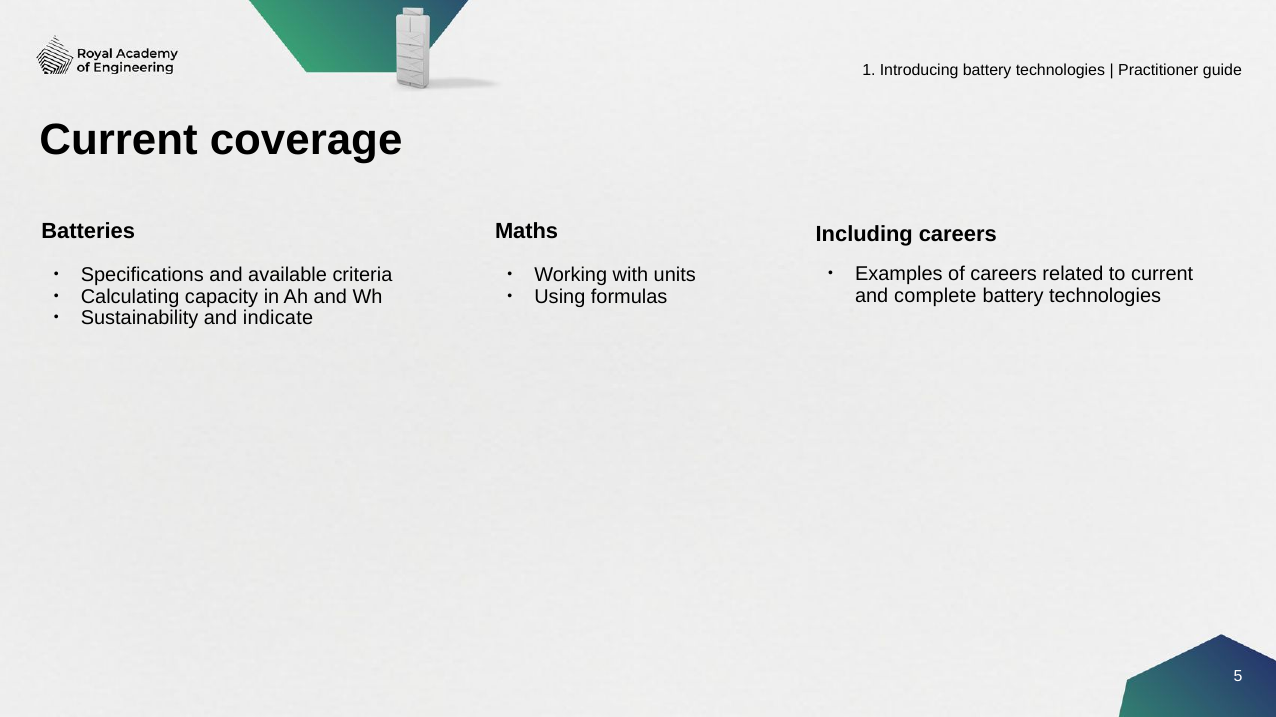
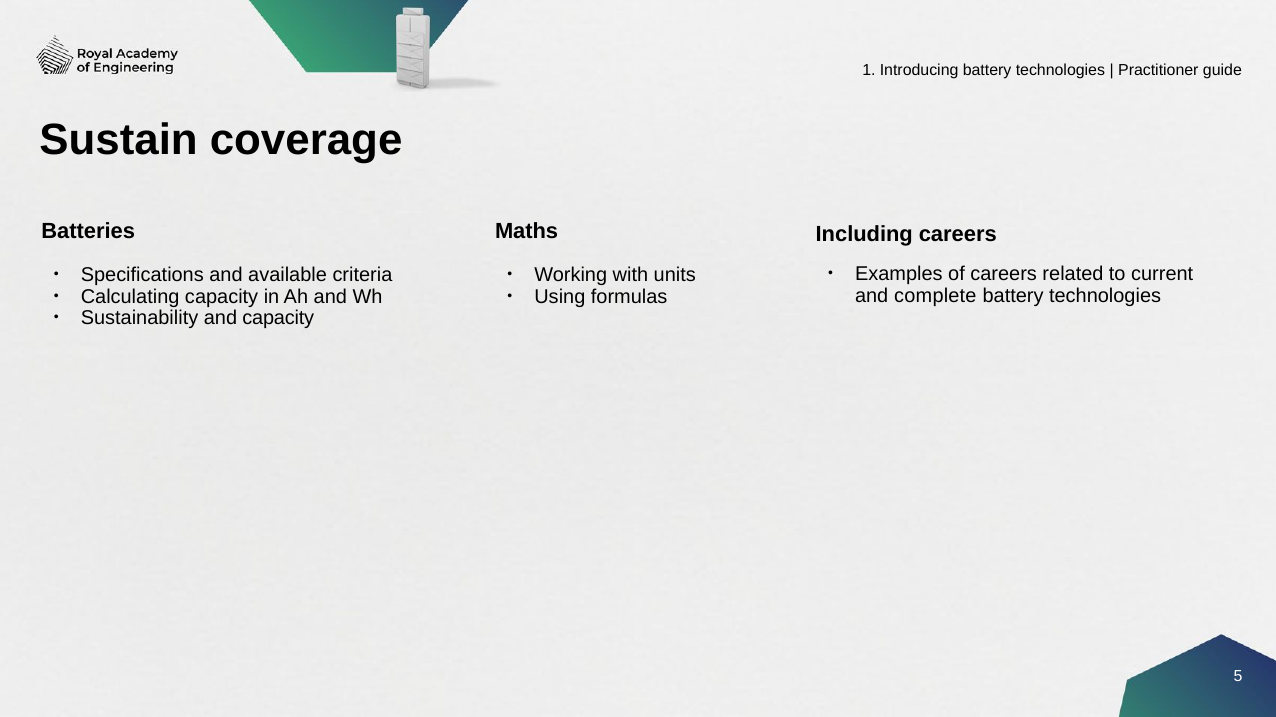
Current: Current -> Sustain (119, 141)
and indicate: indicate -> capacity (278, 318)
